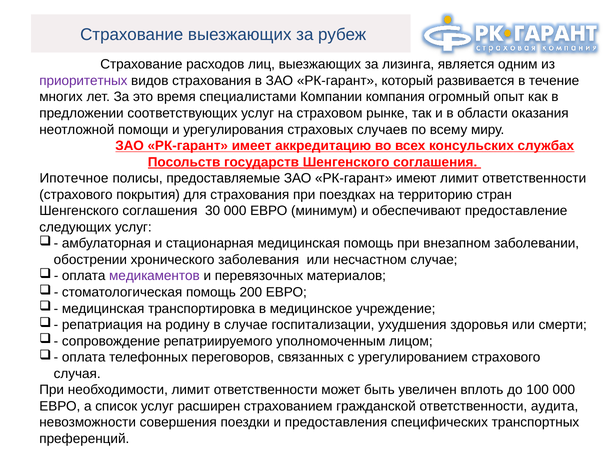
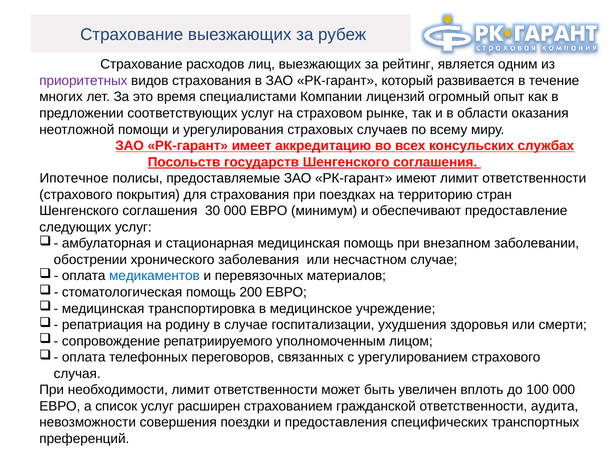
лизинга: лизинга -> рейтинг (408, 64)
компания: компания -> лицензий (395, 97)
медикаментов colour: purple -> blue (154, 276)
